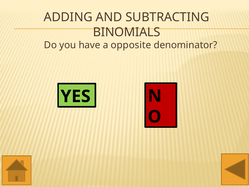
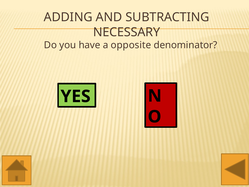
BINOMIALS: BINOMIALS -> NECESSARY (127, 32)
